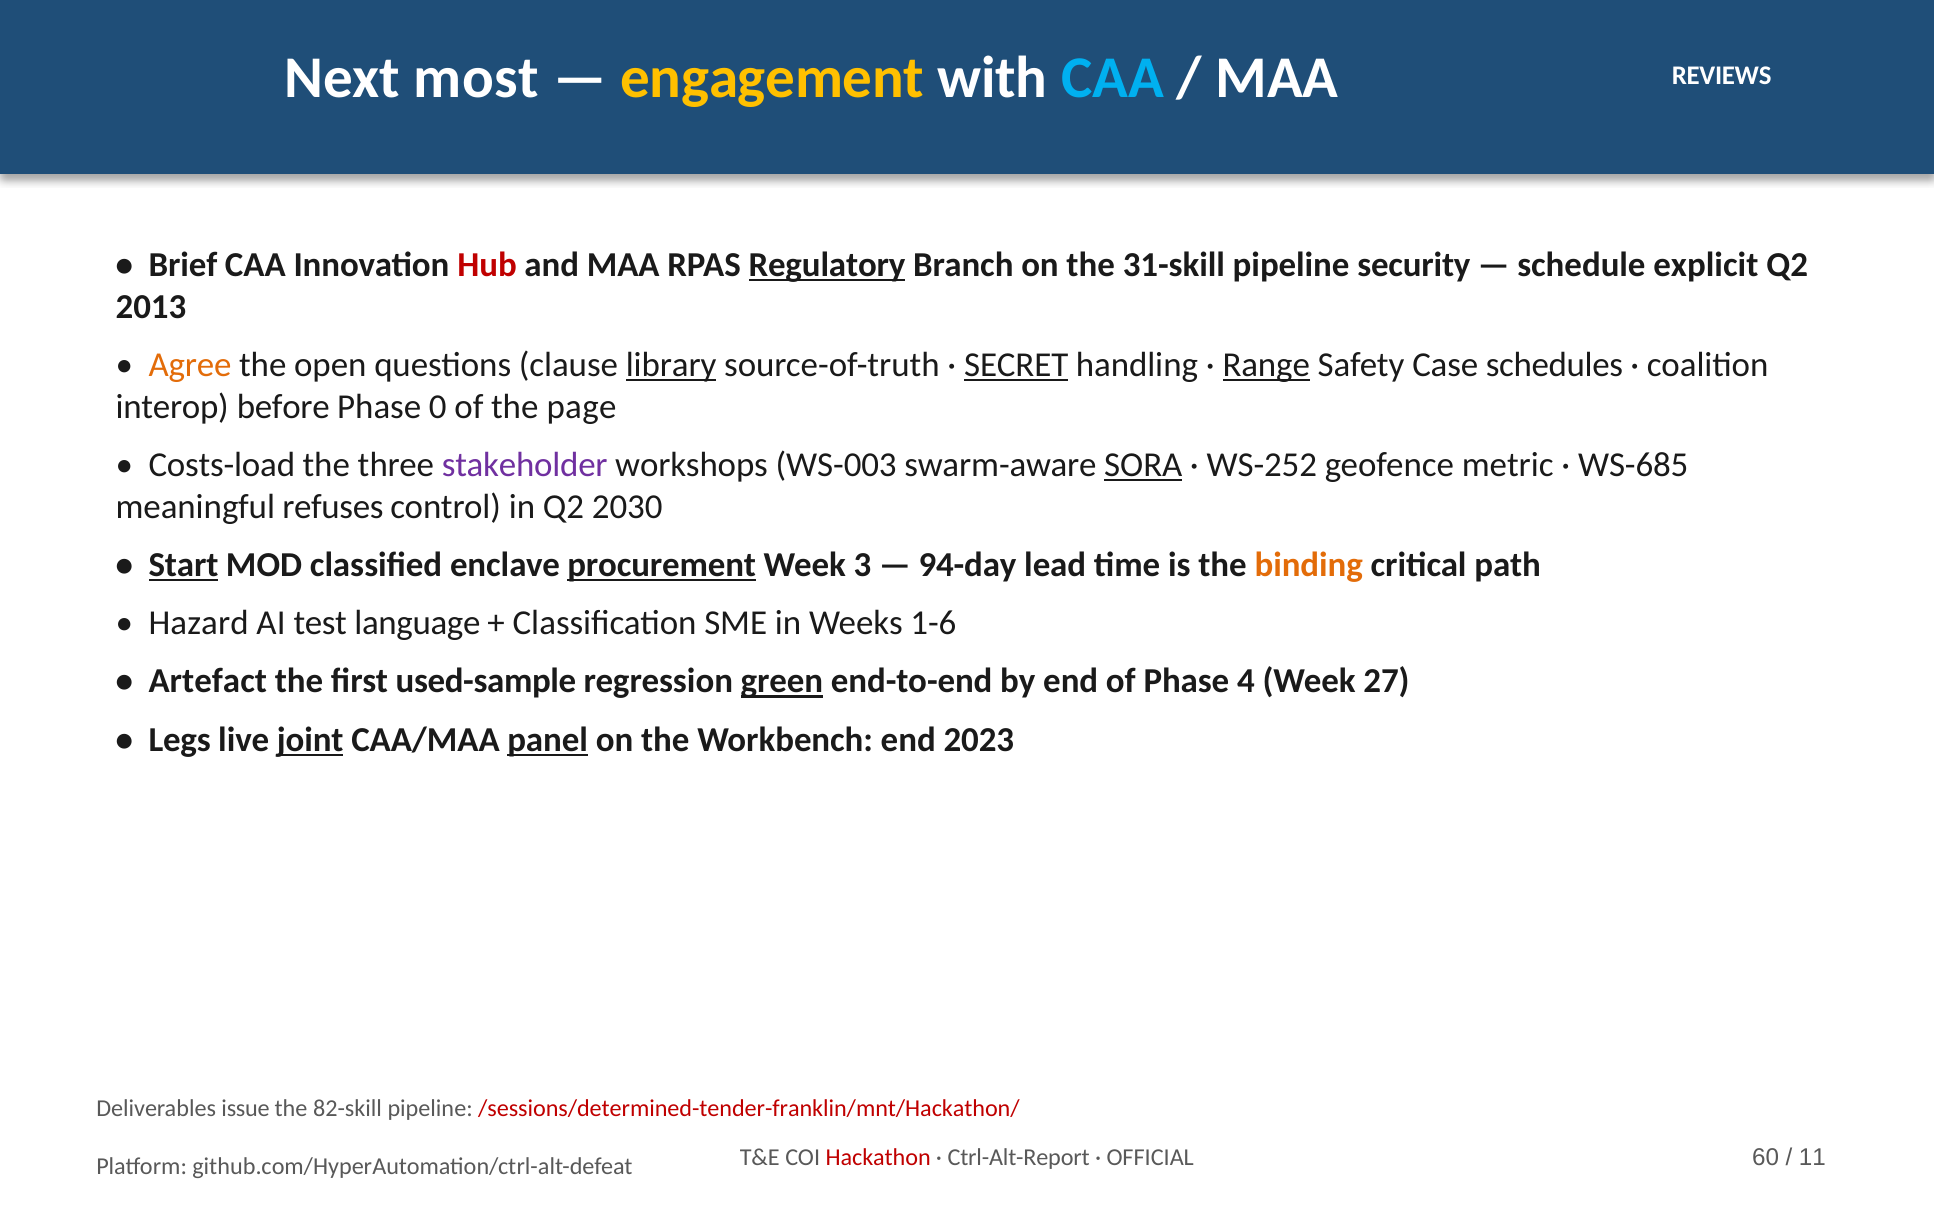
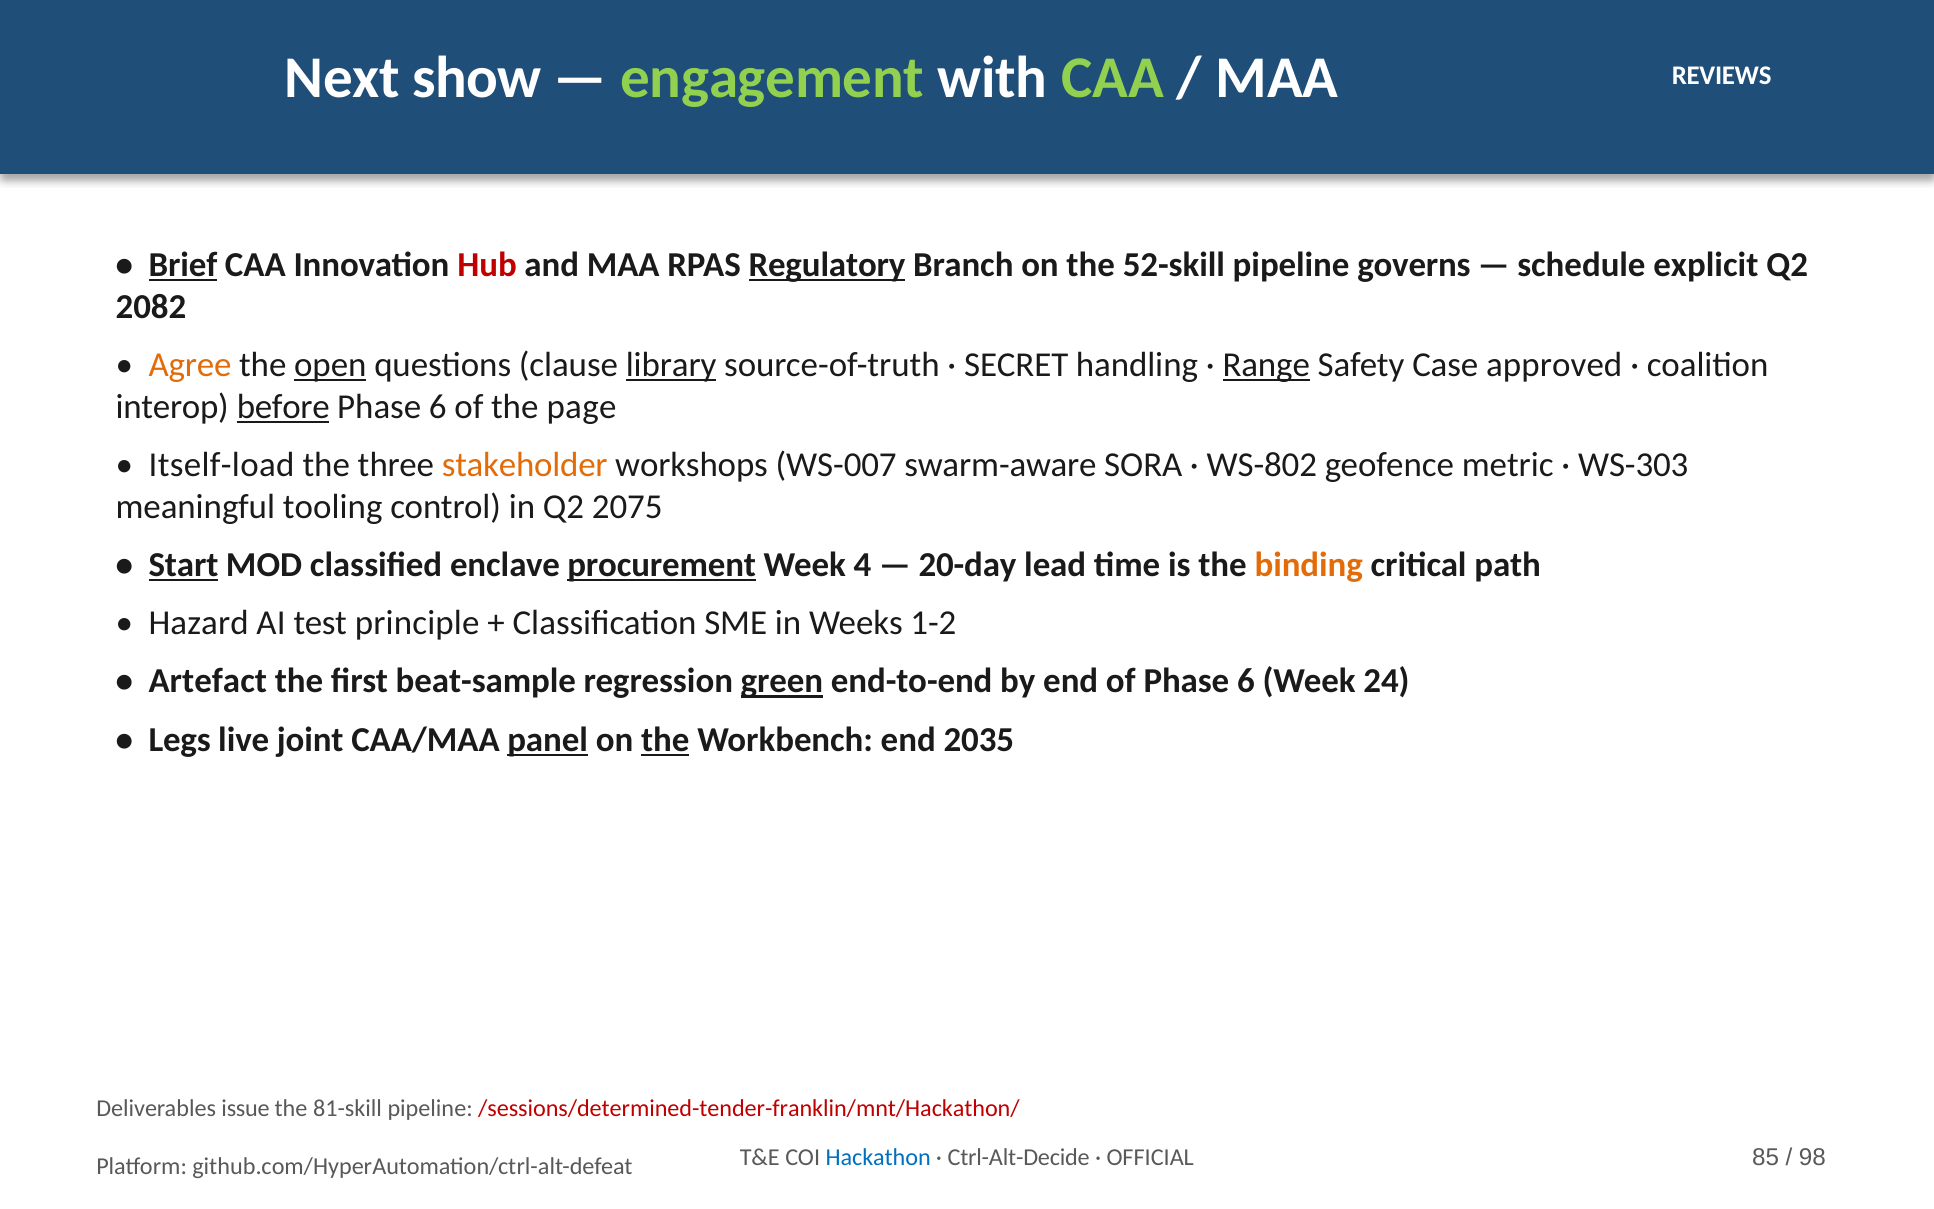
most: most -> show (477, 78)
engagement colour: yellow -> light green (772, 78)
CAA colour: light blue -> light green (1112, 78)
Brief underline: none -> present (183, 265)
31-skill: 31-skill -> 52-skill (1174, 265)
security: security -> governs (1414, 265)
2013: 2013 -> 2082 (151, 307)
open underline: none -> present (330, 365)
SECRET underline: present -> none (1016, 365)
schedules: schedules -> approved (1554, 365)
before underline: none -> present (283, 407)
0: 0 -> 6 (438, 407)
Costs-load: Costs-load -> Itself-load (222, 465)
stakeholder colour: purple -> orange (525, 465)
WS-003: WS-003 -> WS-007 (836, 465)
SORA underline: present -> none (1143, 465)
WS-252: WS-252 -> WS-802 (1262, 465)
WS-685: WS-685 -> WS-303 (1633, 465)
refuses: refuses -> tooling (333, 507)
2030: 2030 -> 2075 (627, 507)
3: 3 -> 4 (862, 565)
94-day: 94-day -> 20-day (968, 565)
language: language -> principle (417, 623)
1-6: 1-6 -> 1-2 (933, 623)
used-sample: used-sample -> beat-sample (486, 681)
of Phase 4: 4 -> 6 (1246, 681)
27: 27 -> 24 (1386, 681)
joint underline: present -> none (310, 739)
the underline: none -> present (665, 739)
2023: 2023 -> 2035 (979, 739)
82-skill: 82-skill -> 81-skill (347, 1109)
Hackathon colour: red -> blue (878, 1157)
Ctrl-Alt-Report: Ctrl-Alt-Report -> Ctrl-Alt-Decide (1019, 1157)
60: 60 -> 85 (1766, 1157)
11: 11 -> 98 (1812, 1157)
